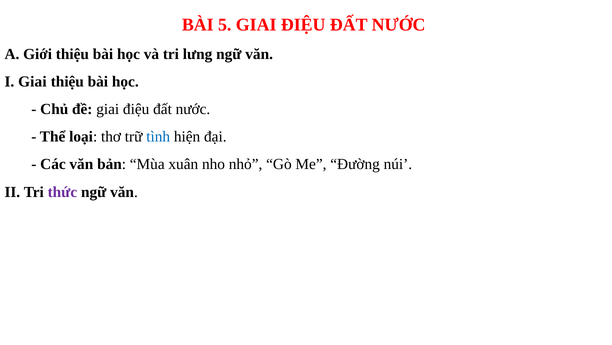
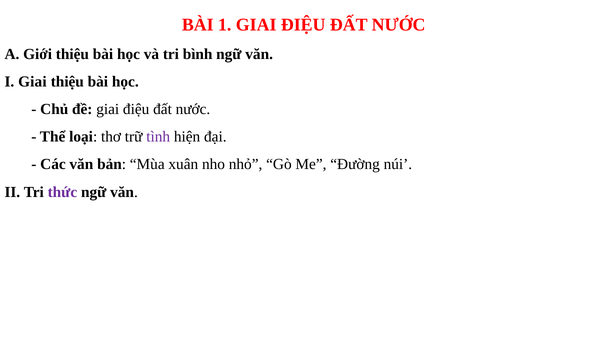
5: 5 -> 1 (225, 25)
lưng: lưng -> bình (198, 54)
tình colour: blue -> purple (158, 136)
